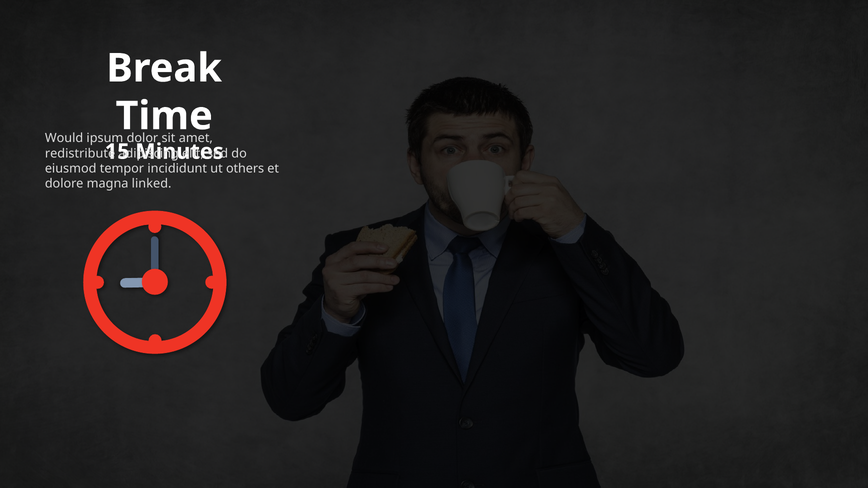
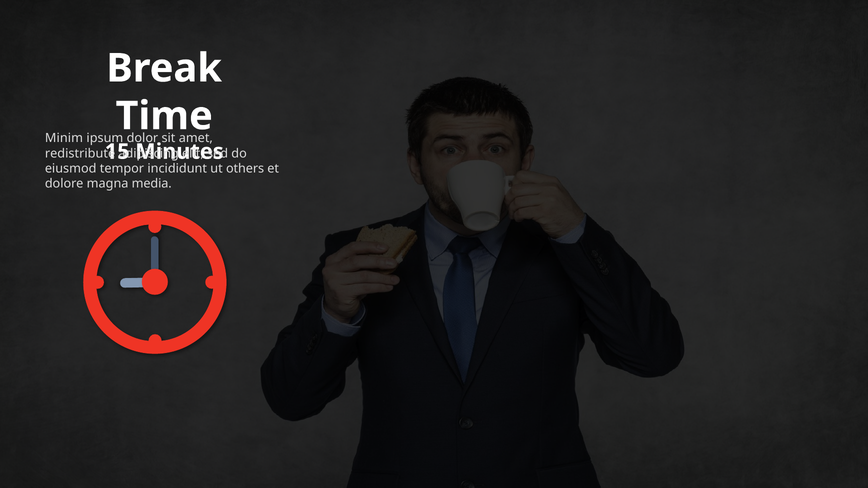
Would: Would -> Minim (64, 138)
linked: linked -> media (152, 184)
